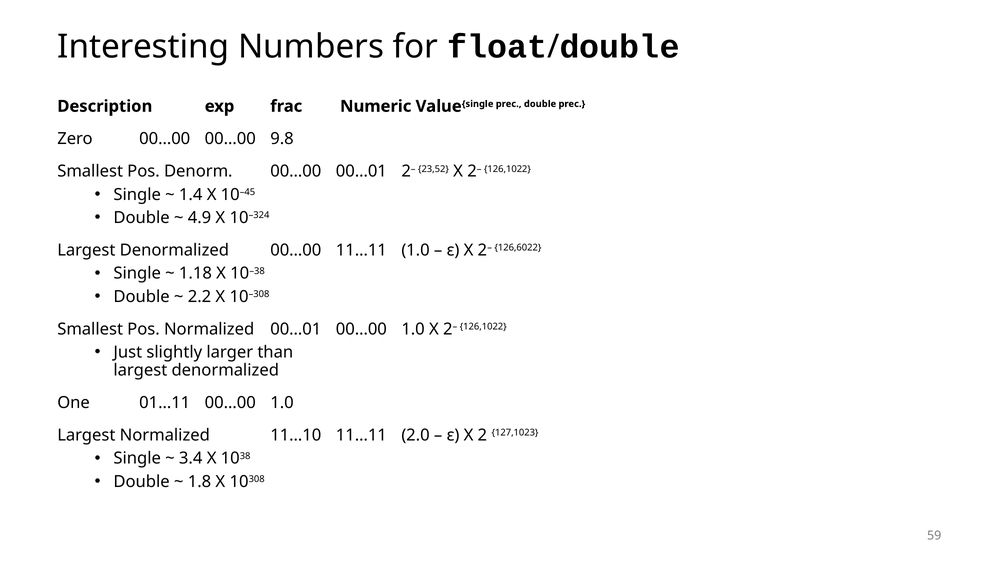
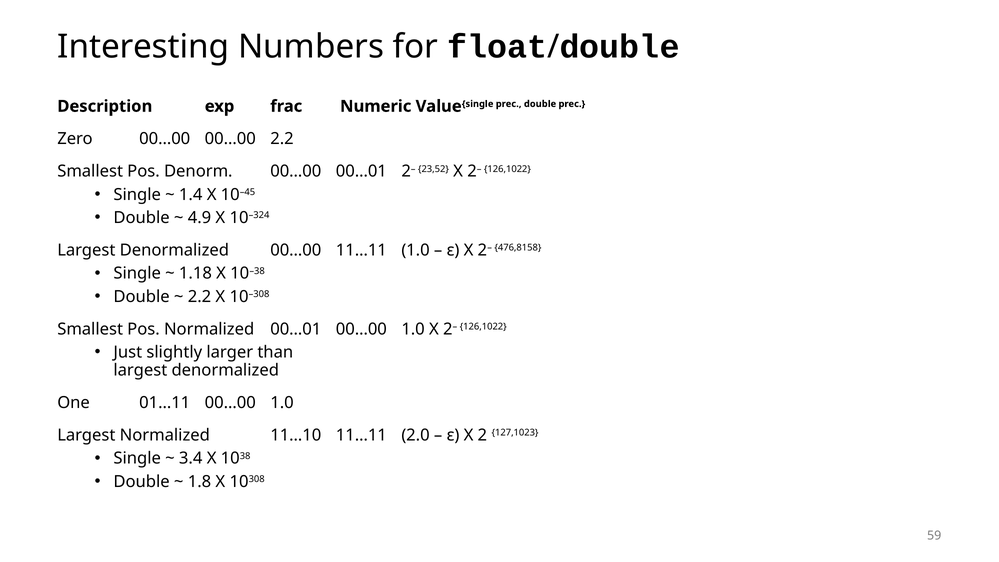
00…00 9.8: 9.8 -> 2.2 (282, 139)
126,6022: 126,6022 -> 476,8158 (518, 248)
